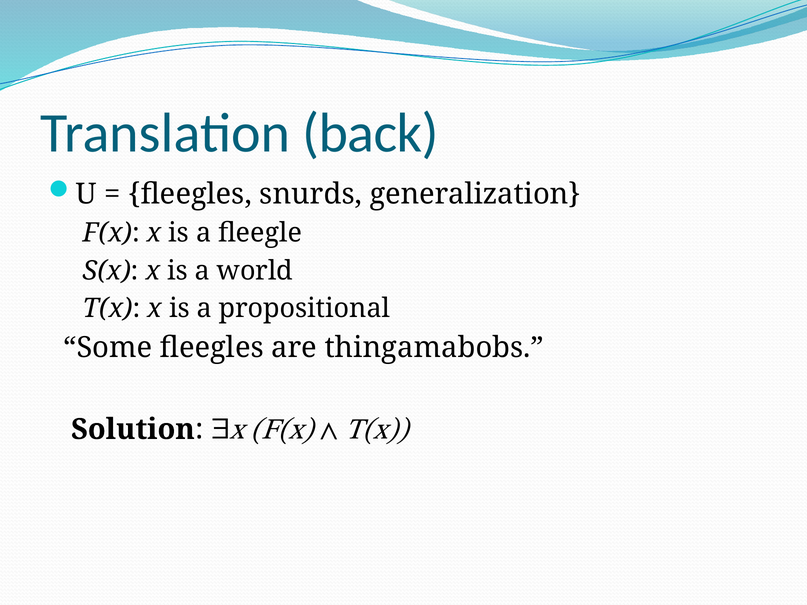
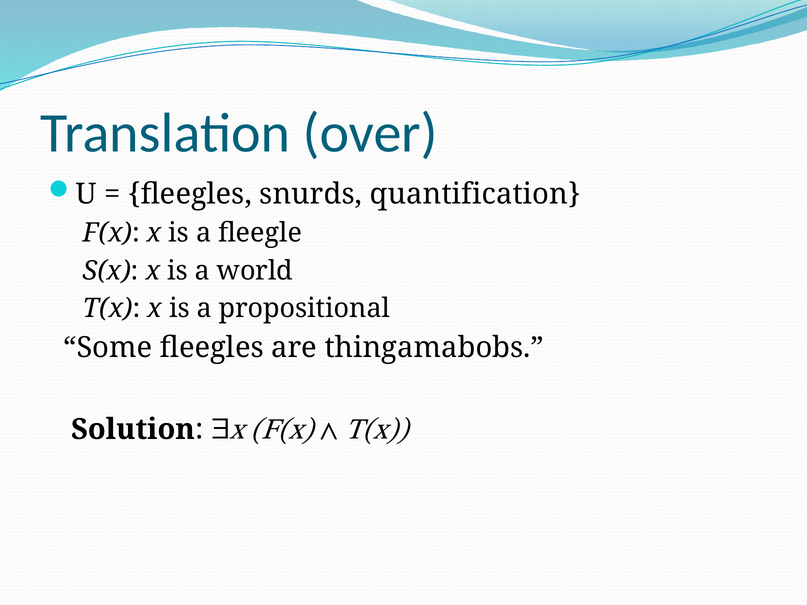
back: back -> over (370, 133)
generalization: generalization -> quantification (475, 194)
